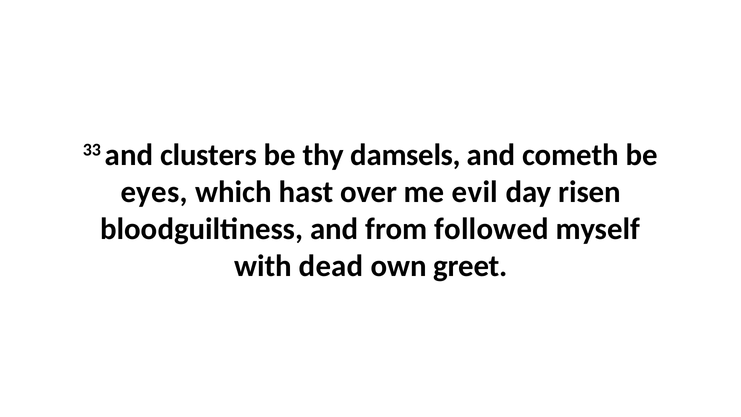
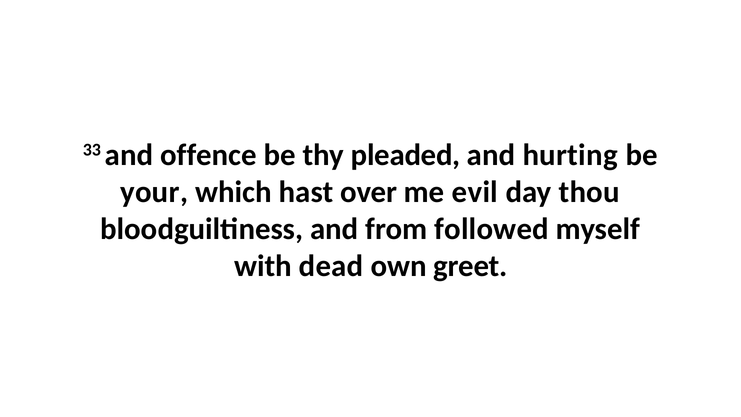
clusters: clusters -> offence (208, 155)
damsels: damsels -> pleaded (406, 155)
cometh: cometh -> hurting (570, 155)
eyes: eyes -> your (154, 192)
risen: risen -> thou (589, 192)
